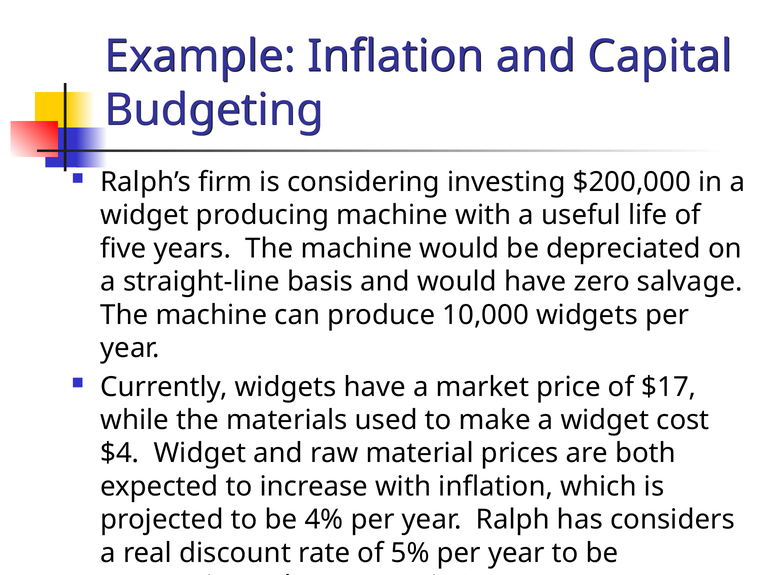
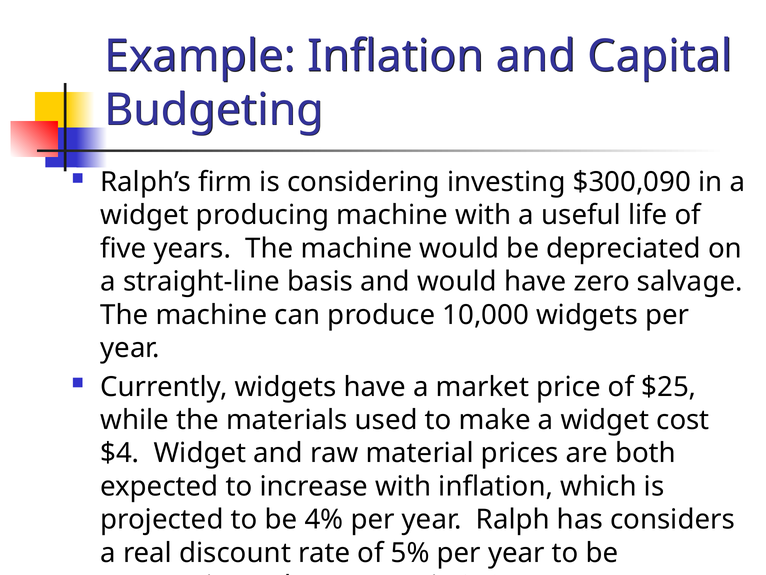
$200,000: $200,000 -> $300,090 (632, 182)
$17: $17 -> $25 (669, 387)
